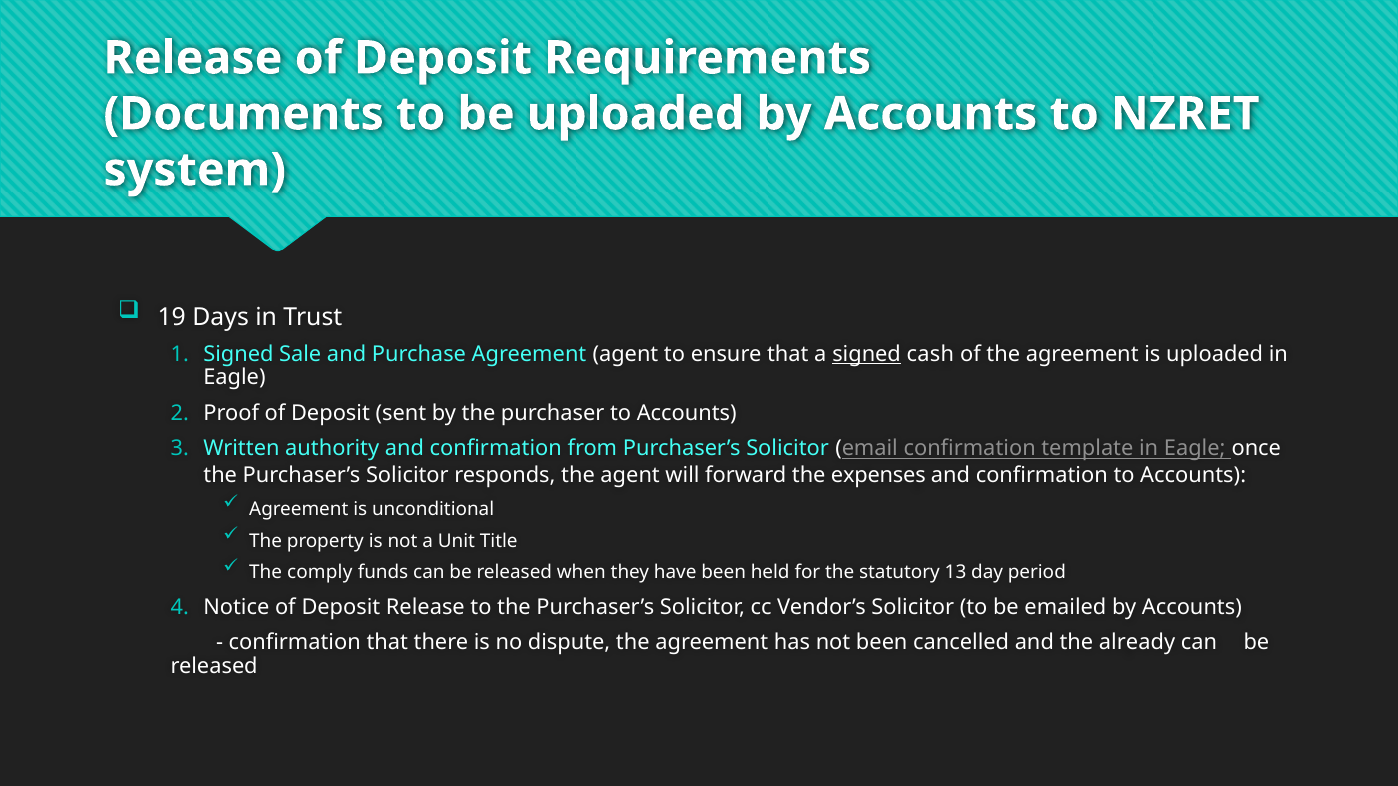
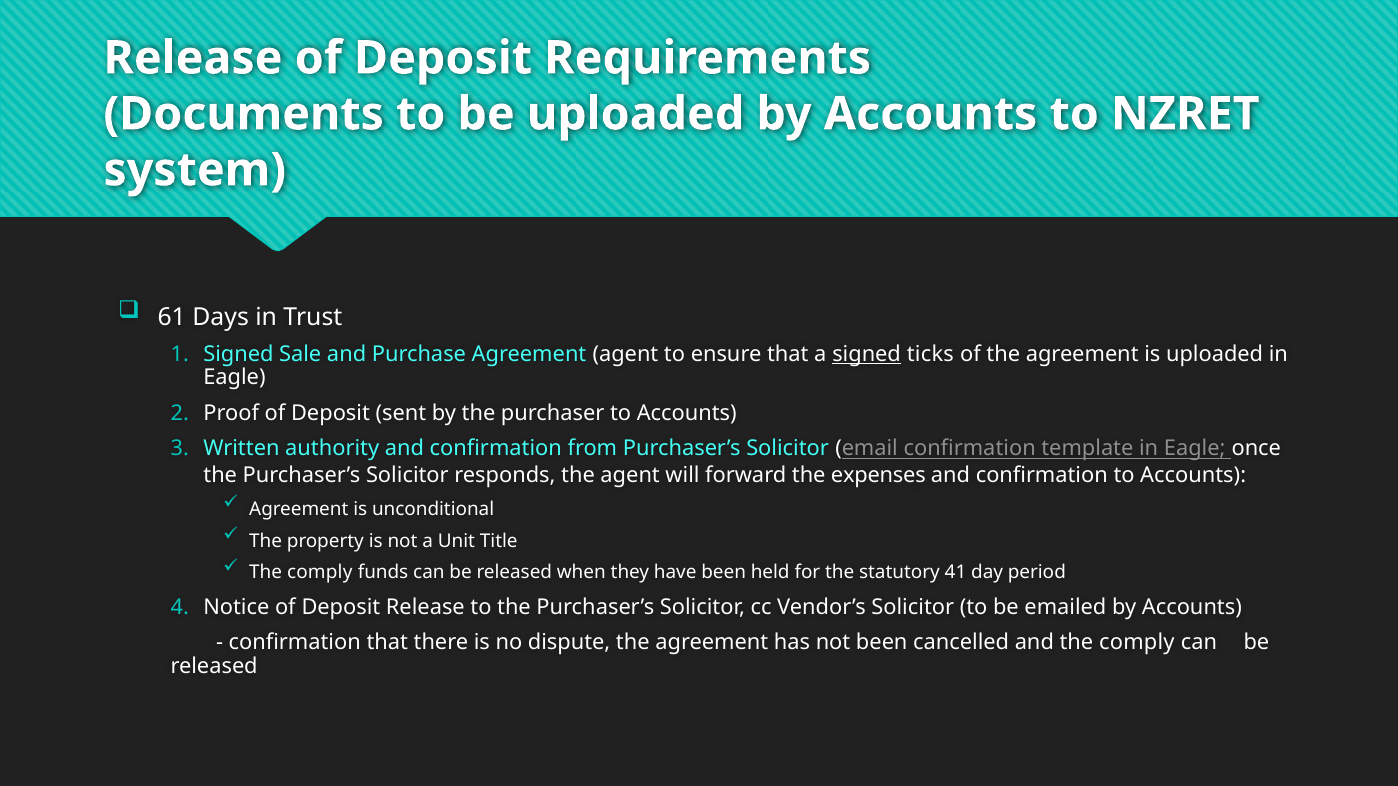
19: 19 -> 61 (172, 317)
cash: cash -> ticks (930, 354)
13: 13 -> 41 (956, 573)
and the already: already -> comply (1137, 643)
